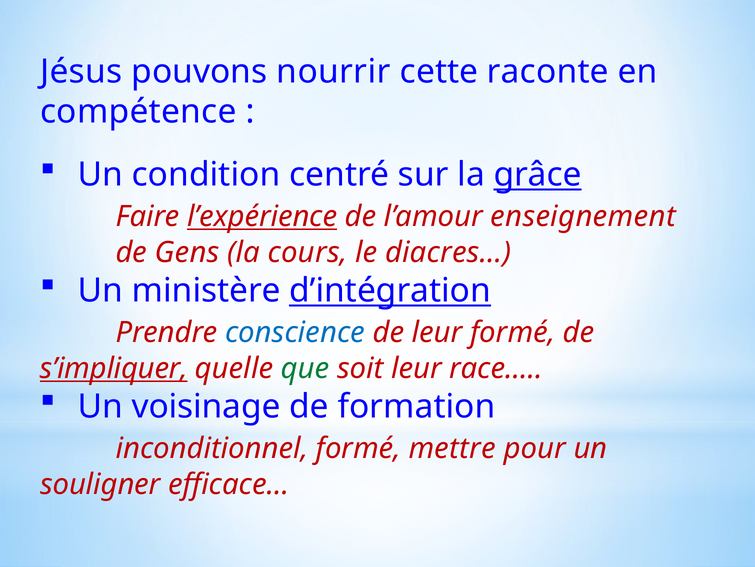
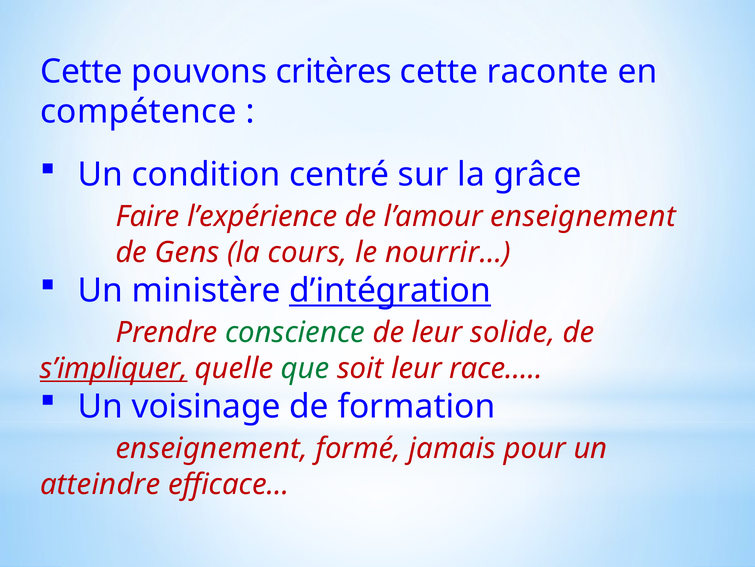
Jésus: Jésus -> Cette (81, 71)
nourrir: nourrir -> critères (334, 71)
grâce underline: present -> none (538, 175)
l’expérience underline: present -> none (262, 216)
diacres…: diacres… -> nourrir… (448, 252)
conscience colour: blue -> green (295, 332)
leur formé: formé -> solide (513, 332)
inconditionnel: inconditionnel -> enseignement (212, 448)
mettre: mettre -> jamais (452, 448)
souligner: souligner -> atteindre (100, 484)
